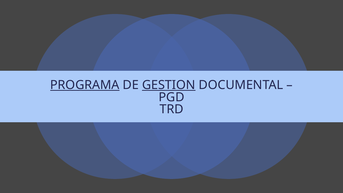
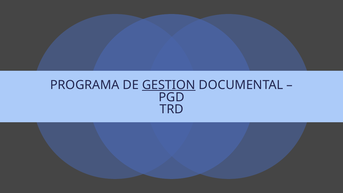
PROGRAMA underline: present -> none (85, 85)
